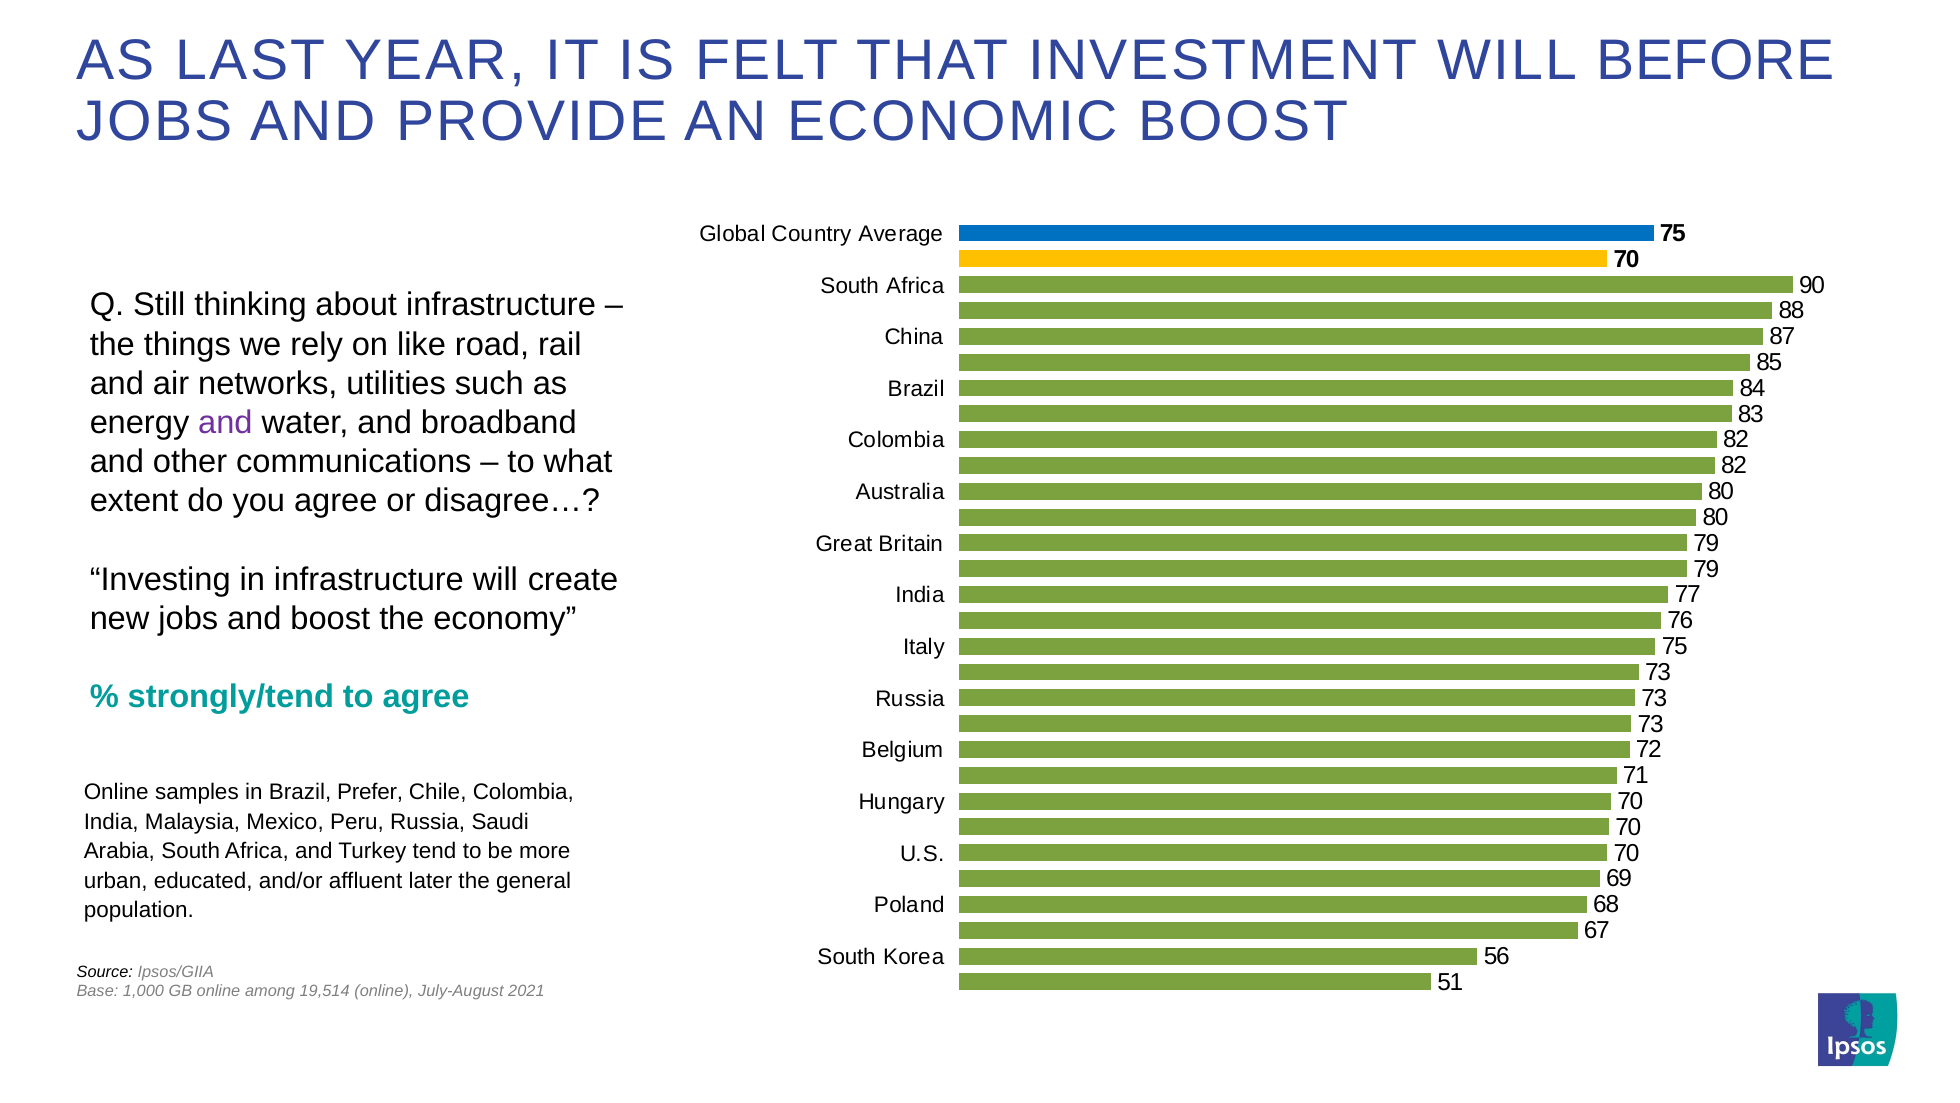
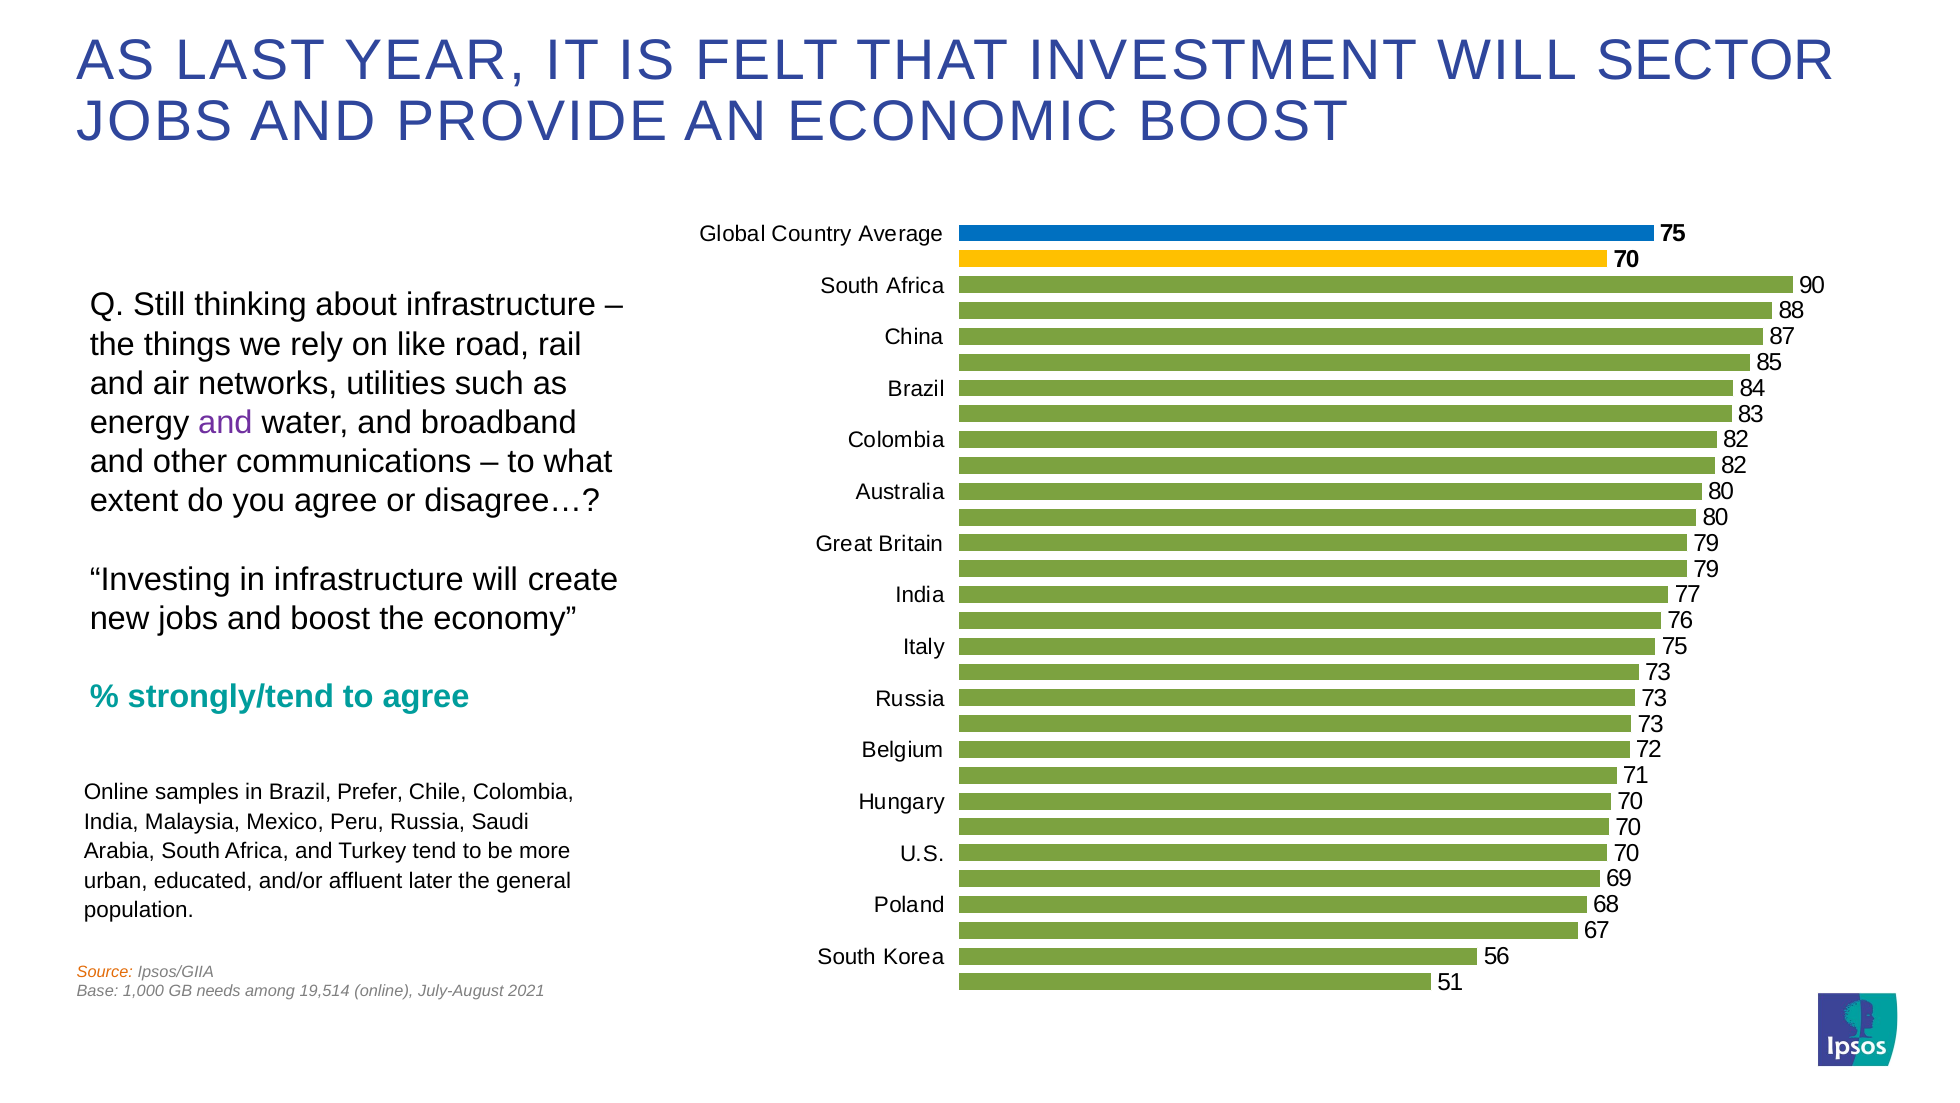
BEFORE: BEFORE -> SECTOR (1716, 60)
Source colour: black -> orange (105, 971)
GB online: online -> needs (219, 991)
